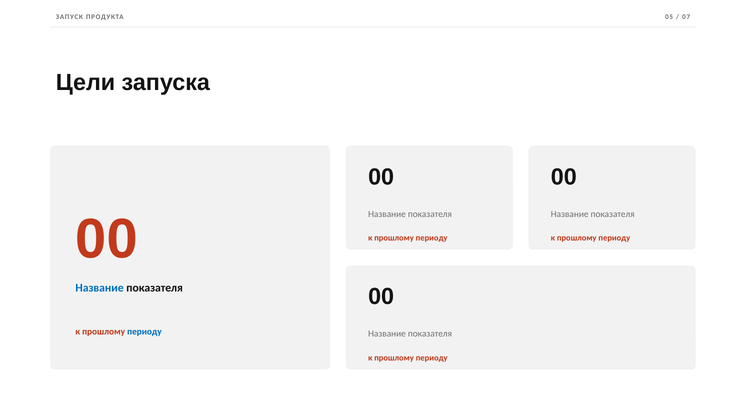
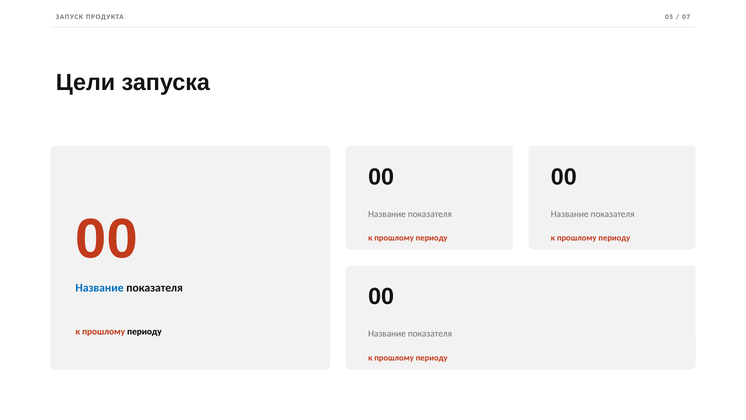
периоду colour: blue -> black (144, 331)
